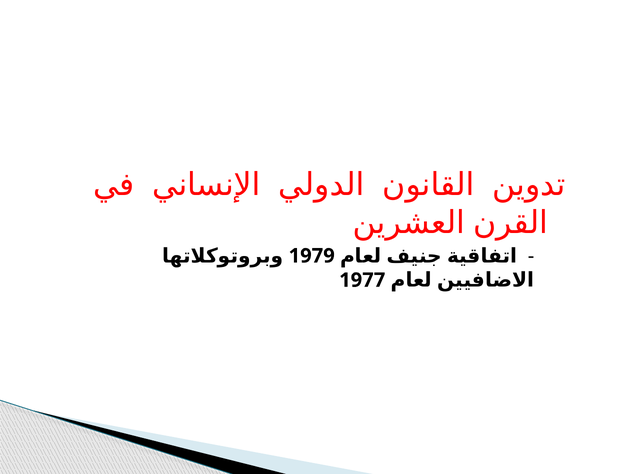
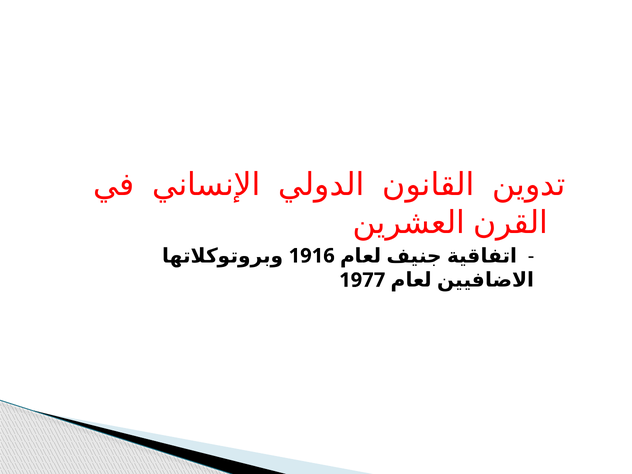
1979: 1979 -> 1916 (312, 256)
